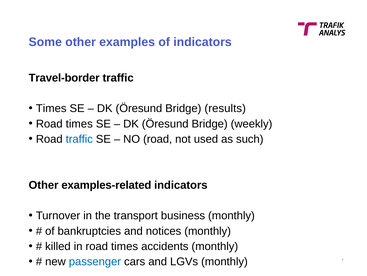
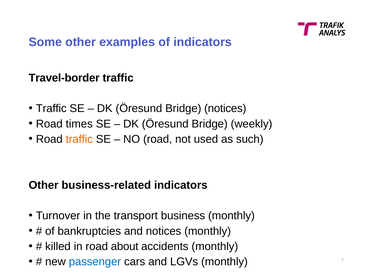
Times: Times -> Traffic (51, 108)
Bridge results: results -> notices (225, 108)
traffic colour: blue -> orange (79, 139)
examples-related: examples-related -> business-related (106, 185)
in road times: times -> about (125, 246)
